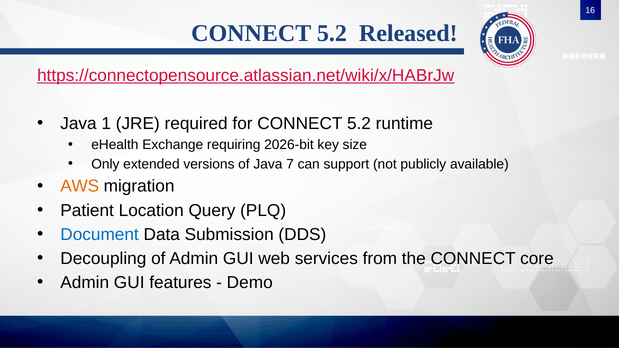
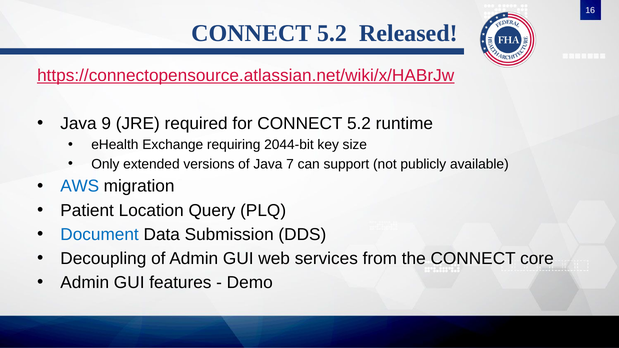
1: 1 -> 9 (106, 124)
2026-bit: 2026-bit -> 2044-bit (289, 145)
AWS colour: orange -> blue (80, 186)
